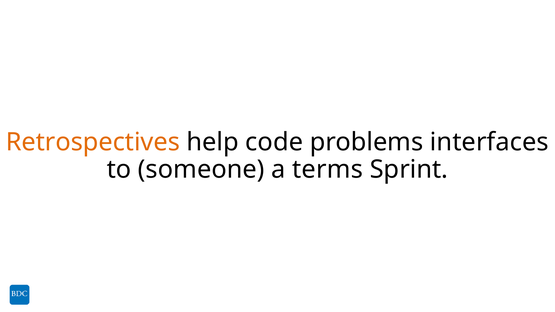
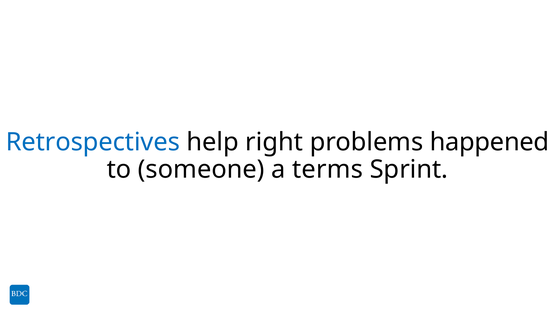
Retrospectives colour: orange -> blue (93, 142)
code: code -> right (274, 142)
interfaces: interfaces -> happened (489, 142)
